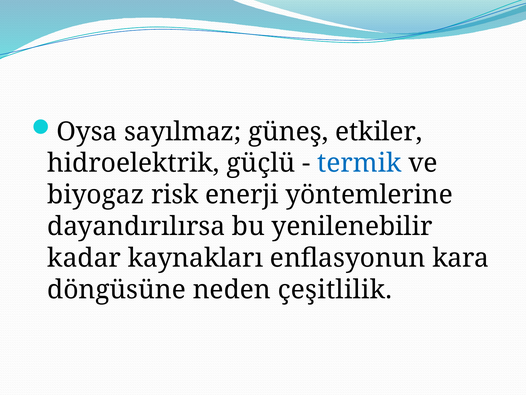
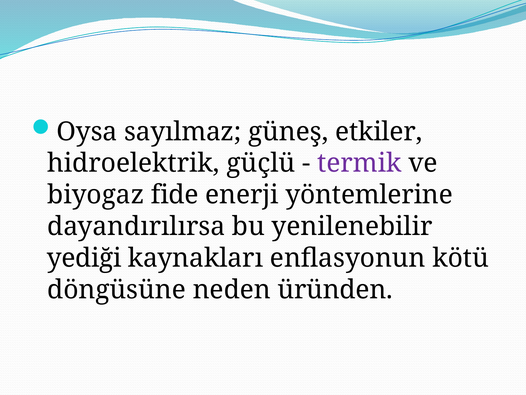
termik colour: blue -> purple (359, 163)
risk: risk -> fide (175, 195)
kadar: kadar -> yediği (84, 258)
kara: kara -> kötü (461, 258)
çeşitlilik: çeşitlilik -> üründen (335, 289)
